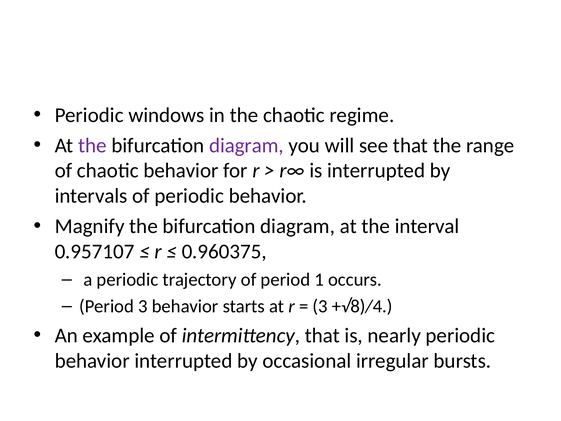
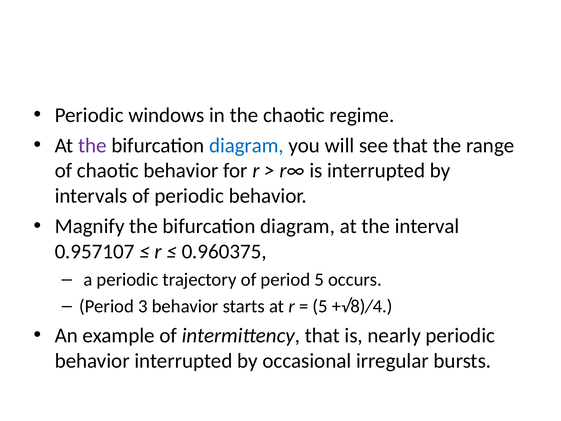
diagram colour: purple -> blue (246, 145)
period 1: 1 -> 5 (319, 279)
3: 3 -> 5 (320, 306)
